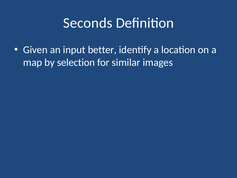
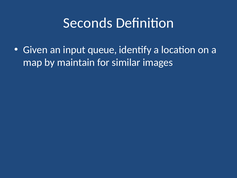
better: better -> queue (102, 50)
selection: selection -> maintain (76, 62)
